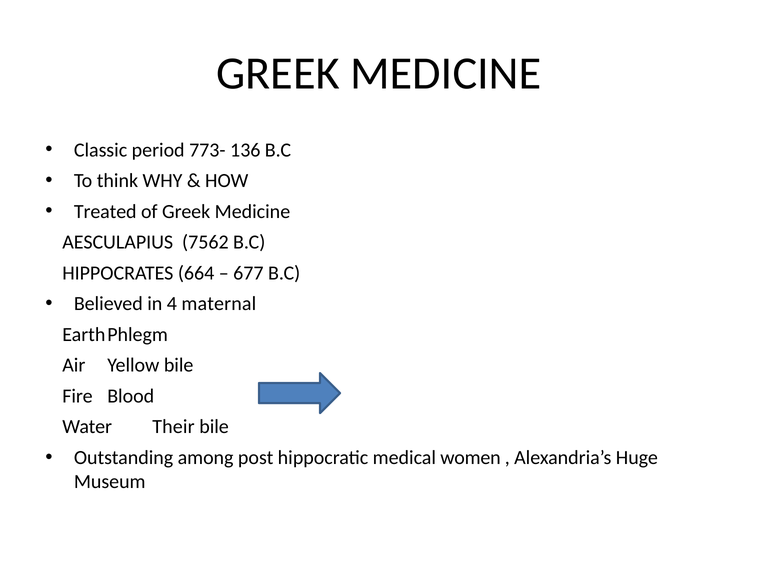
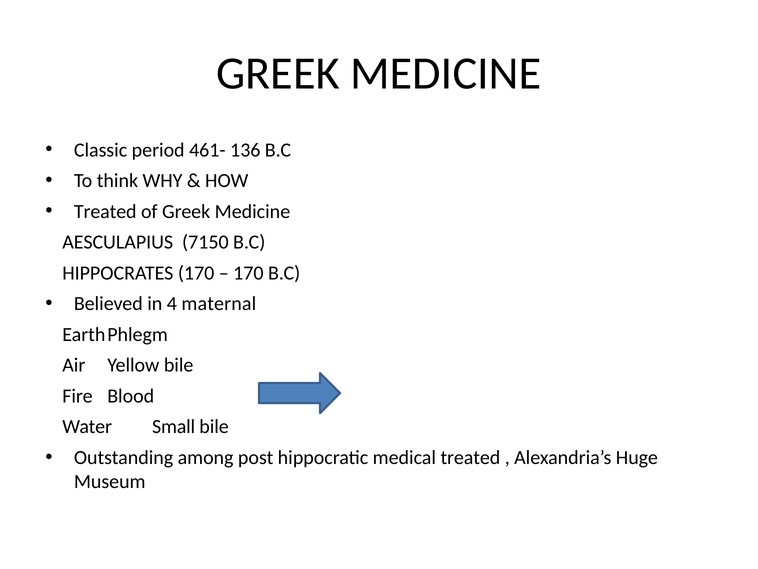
773-: 773- -> 461- (207, 150)
7562: 7562 -> 7150 (205, 242)
HIPPOCRATES 664: 664 -> 170 (196, 273)
677: 677 -> 170 (248, 273)
Their: Their -> Small (174, 426)
medical women: women -> treated (470, 457)
